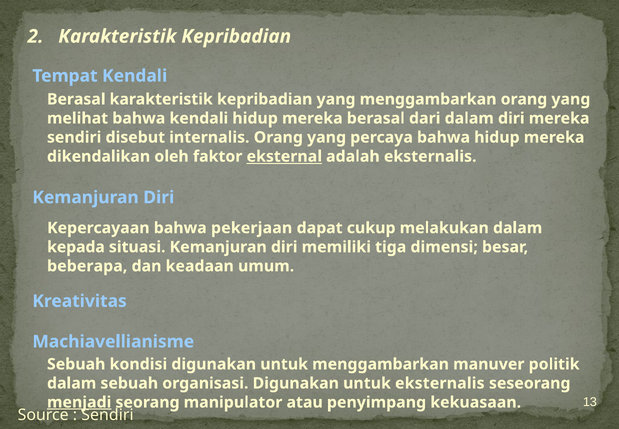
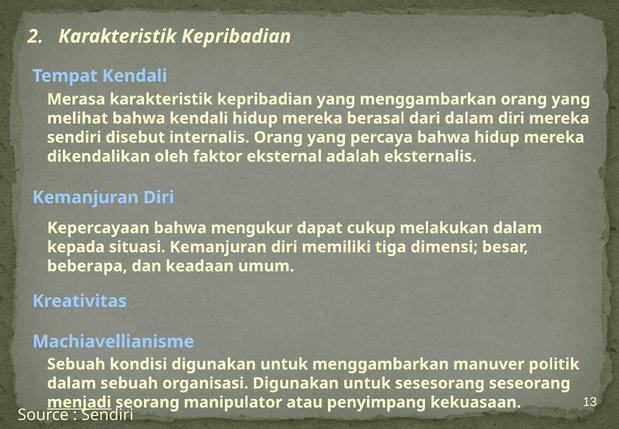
Berasal: Berasal -> Merasa (76, 99)
eksternal underline: present -> none (284, 156)
pekerjaan: pekerjaan -> mengukur (252, 228)
untuk eksternalis: eksternalis -> sesesorang (440, 383)
